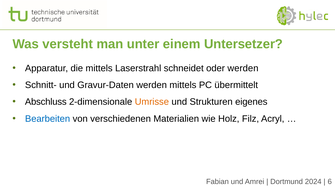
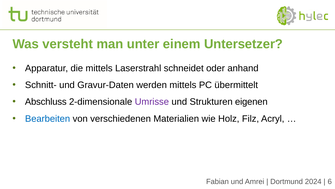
oder werden: werden -> anhand (243, 68)
Umrisse colour: orange -> purple (152, 102)
eigenes: eigenes -> eigenen (251, 102)
